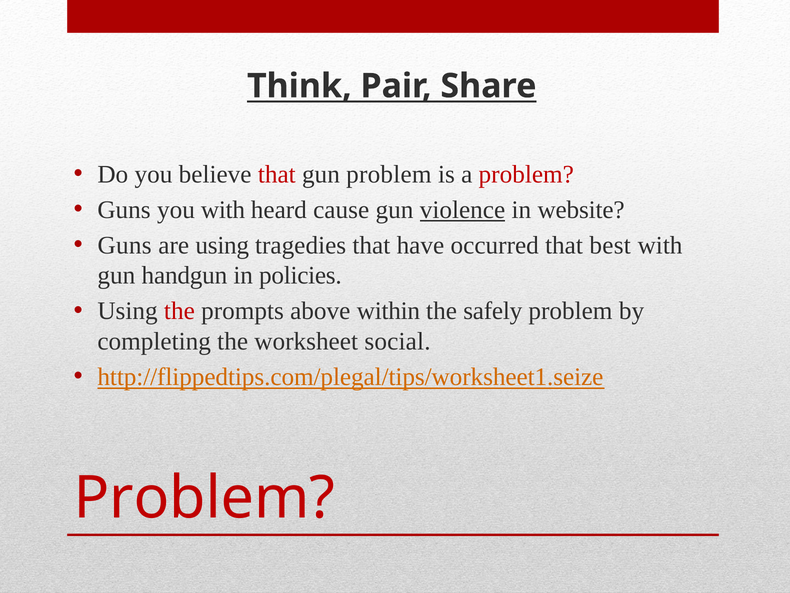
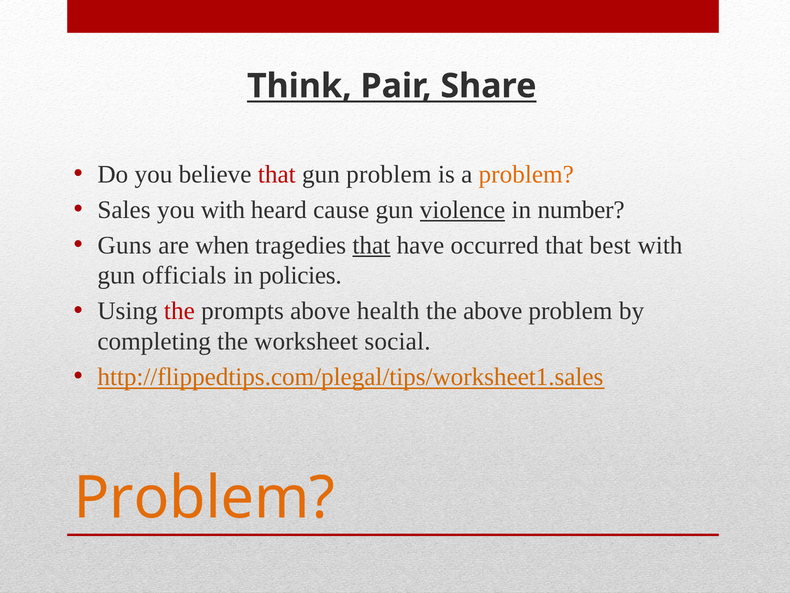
problem colour: red -> orange (526, 174)
Guns: Guns -> Sales (124, 210)
website: website -> number (581, 210)
are using: using -> when (222, 245)
that underline: none -> present (371, 245)
handgun: handgun -> officials (184, 275)
within: within -> health (388, 311)
the safely: safely -> above (493, 311)
http://flippedtips.com/plegal/tips/worksheet1.seize: http://flippedtips.com/plegal/tips/worksheet1.seize -> http://flippedtips.com/plegal/tips/worksheet1.sales (350, 377)
Problem colour: red -> orange (204, 498)
